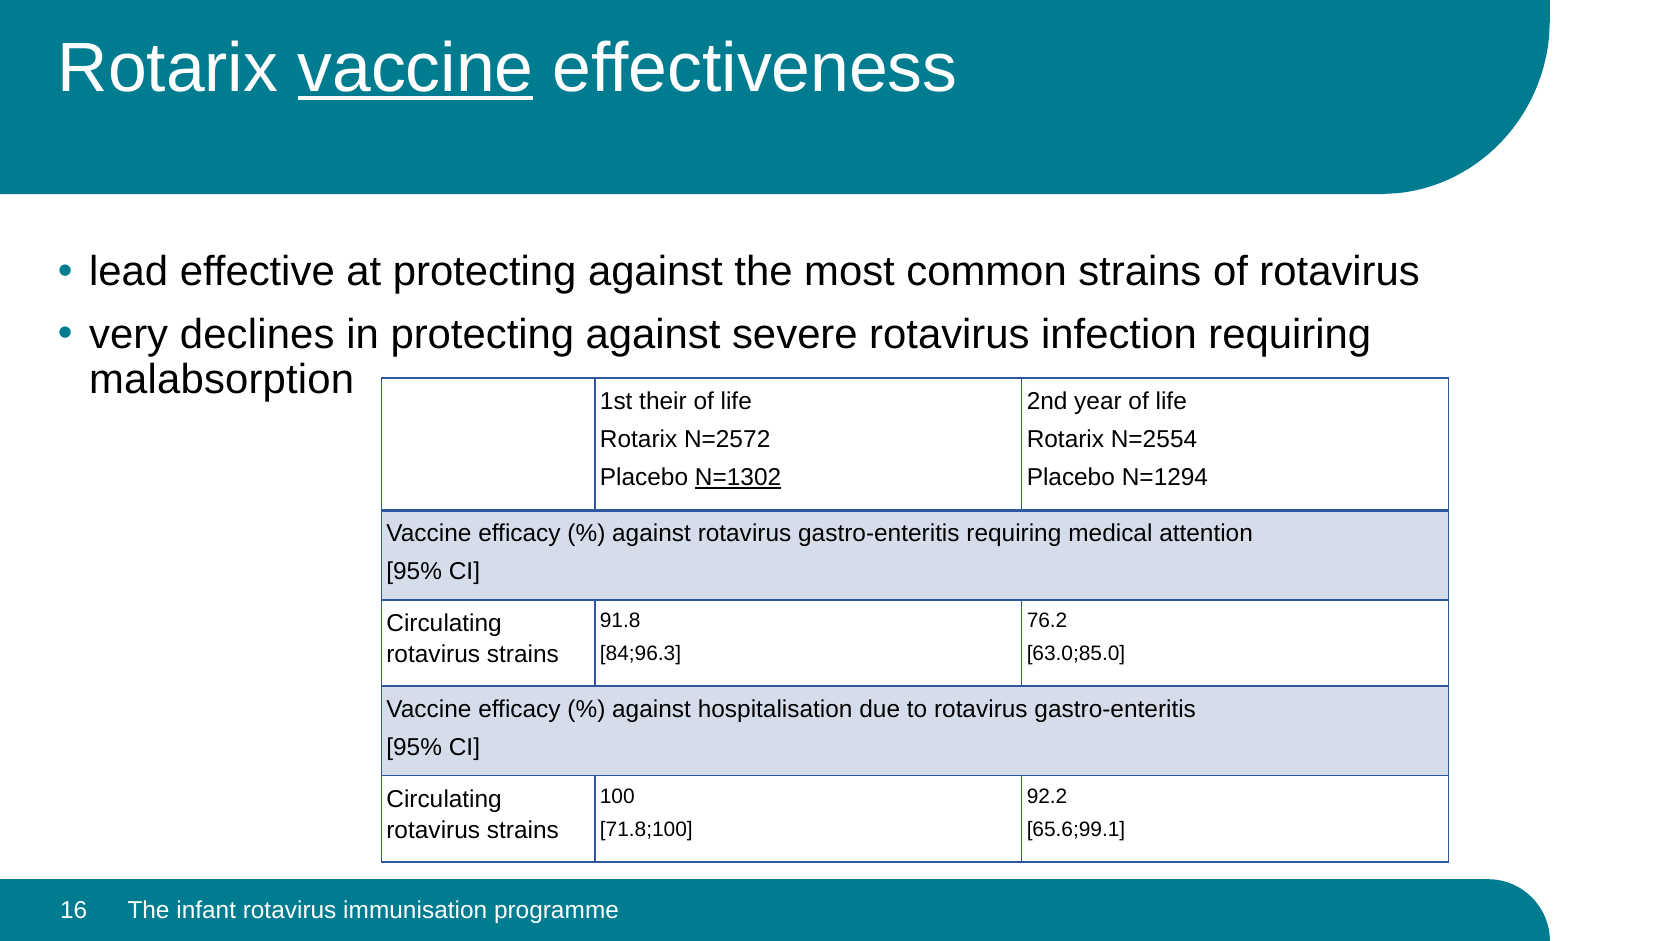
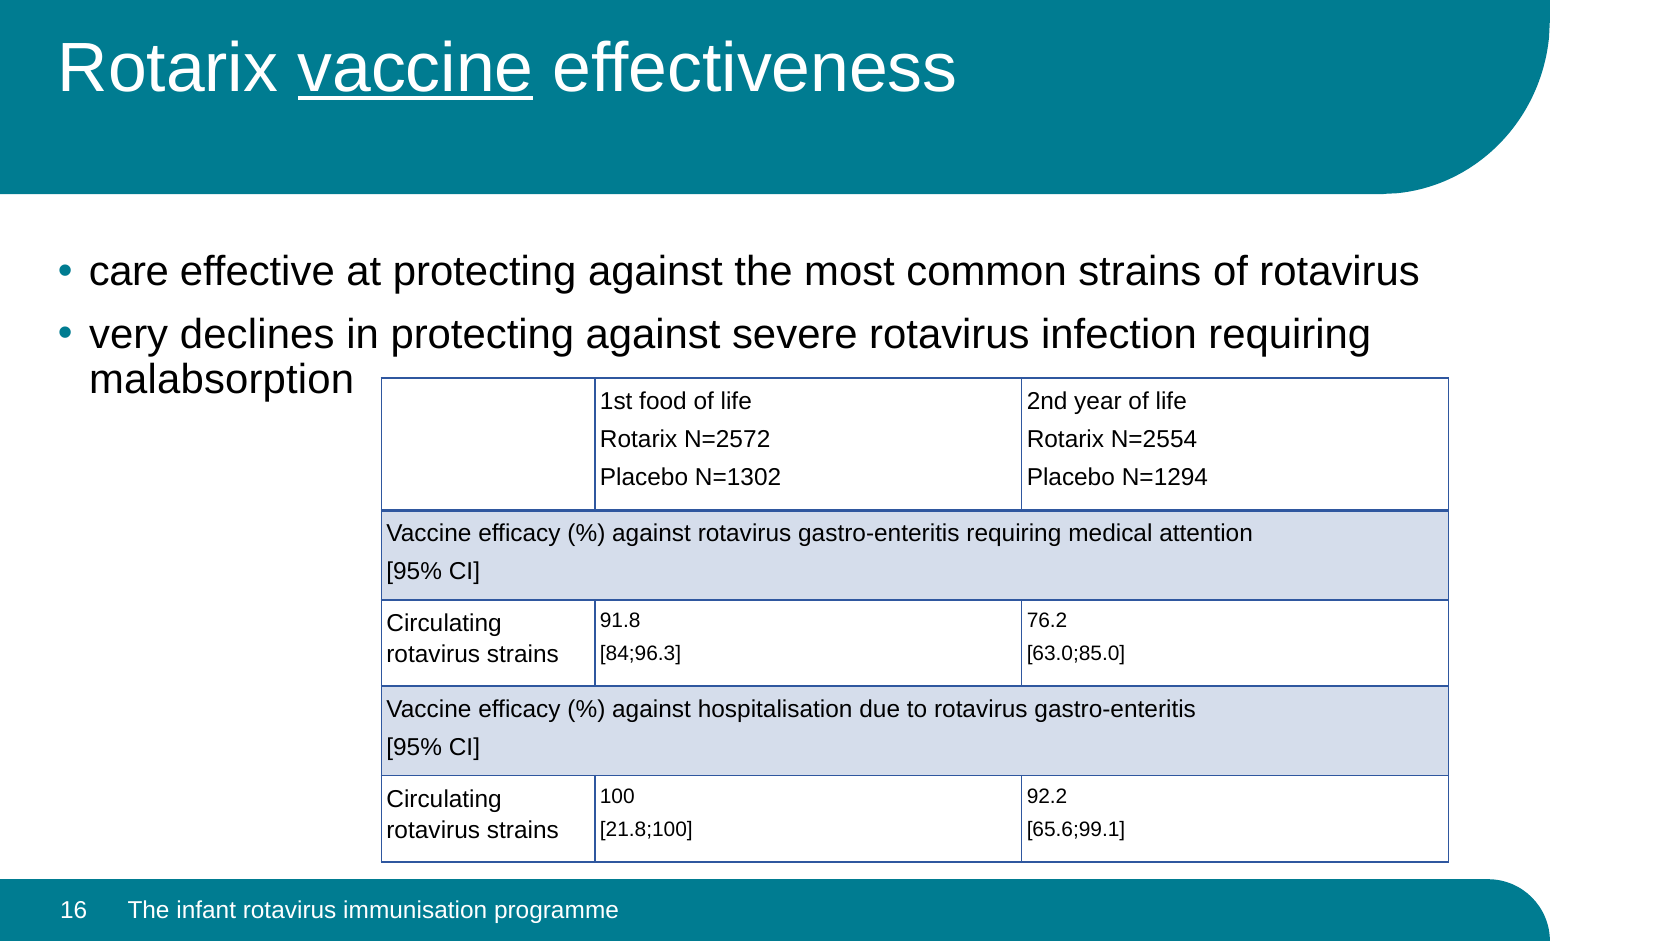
lead: lead -> care (129, 272)
their: their -> food (663, 401)
N=1302 underline: present -> none (738, 477)
71.8;100: 71.8;100 -> 21.8;100 (646, 830)
